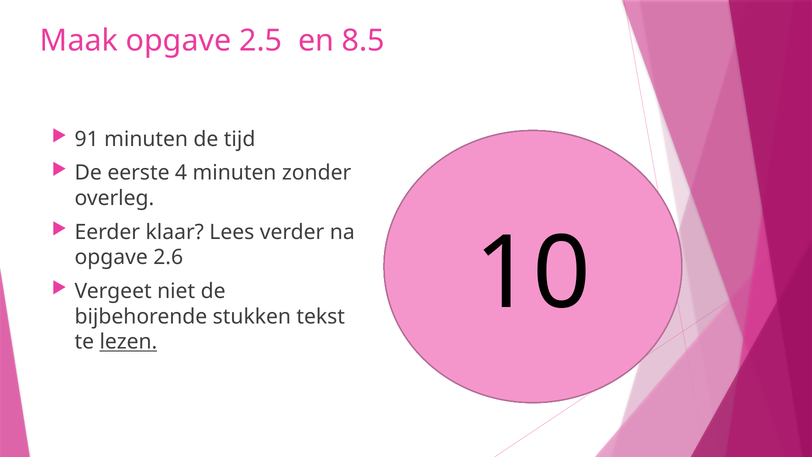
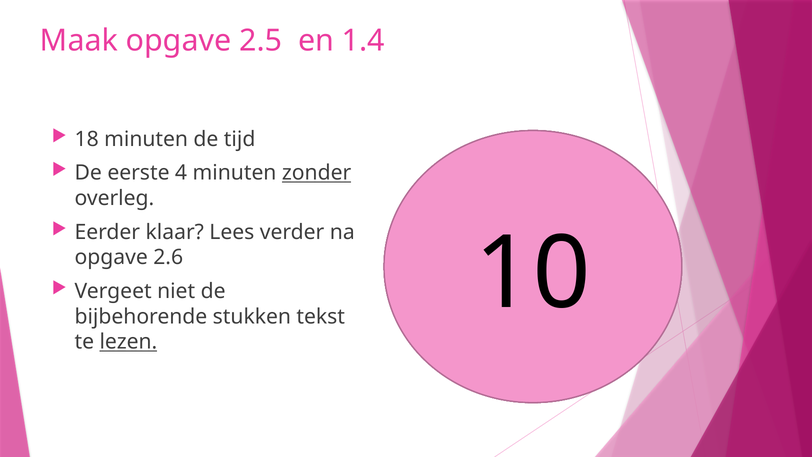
8.5: 8.5 -> 1.4 (363, 41)
91: 91 -> 18 (87, 139)
zonder underline: none -> present (317, 173)
